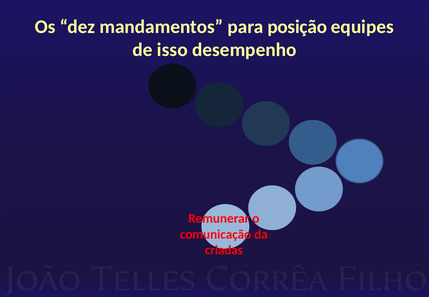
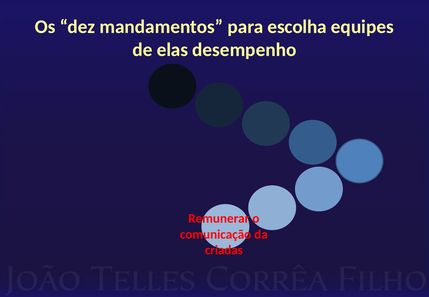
posição: posição -> escolha (297, 27)
isso: isso -> elas (172, 50)
